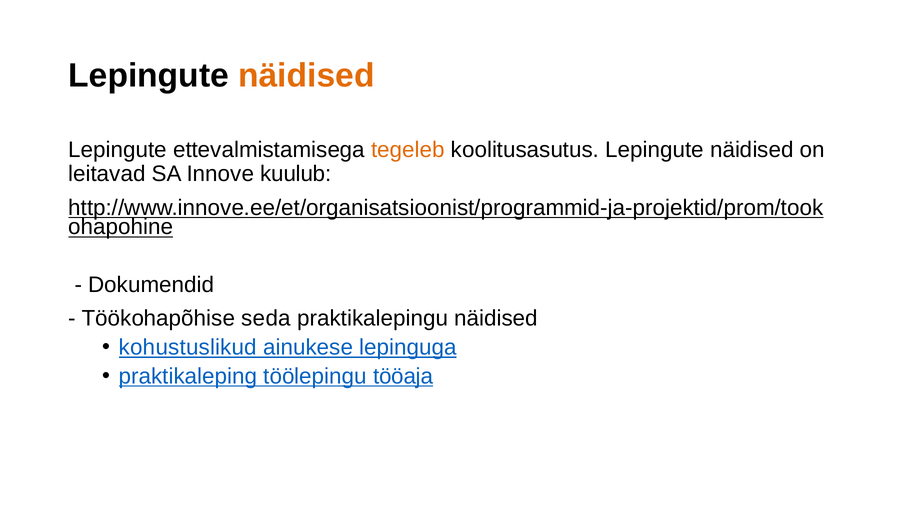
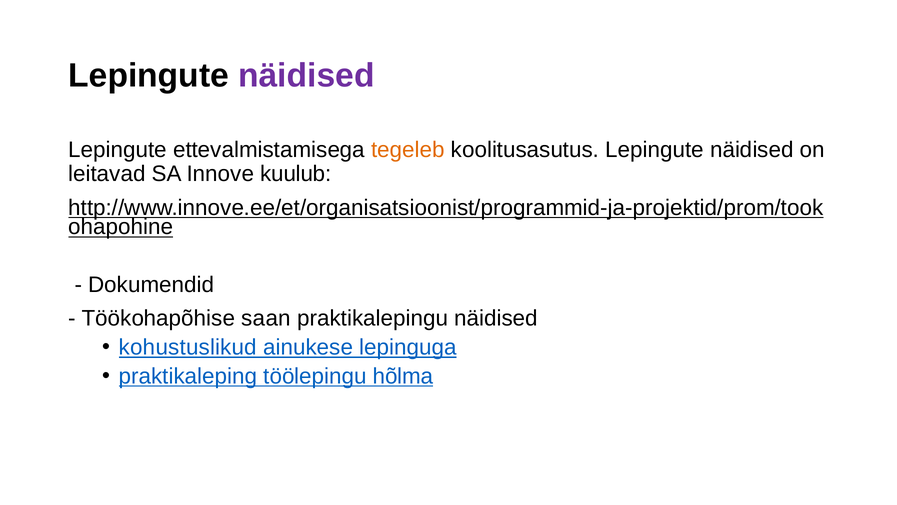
näidised colour: orange -> purple (306, 75)
seda: seda -> saan (266, 318)
tööaja: tööaja -> hõlma (403, 376)
